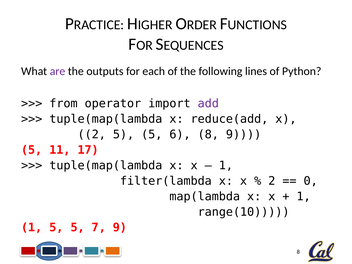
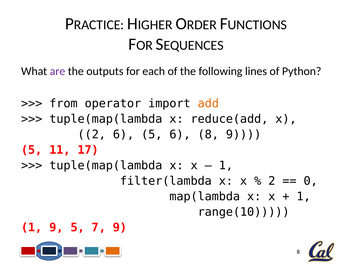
add colour: purple -> orange (208, 104)
2 5: 5 -> 6 (124, 135)
1 5: 5 -> 9 (56, 227)
